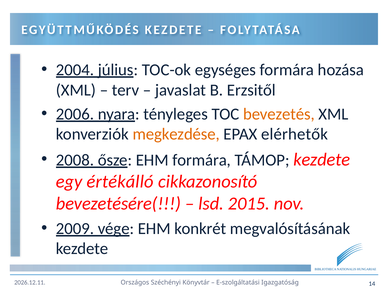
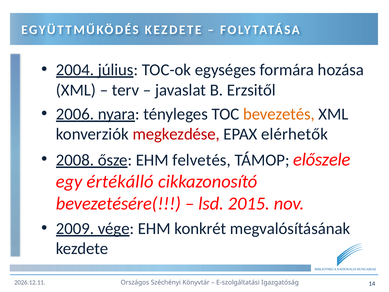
megkezdése colour: orange -> red (176, 134)
EHM formára: formára -> felvetés (202, 160)
TÁMOP kezdete: kezdete -> előszele (322, 159)
